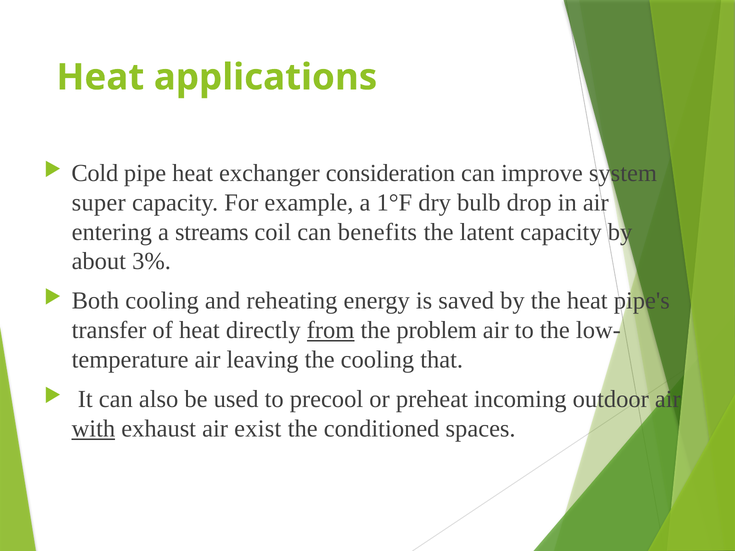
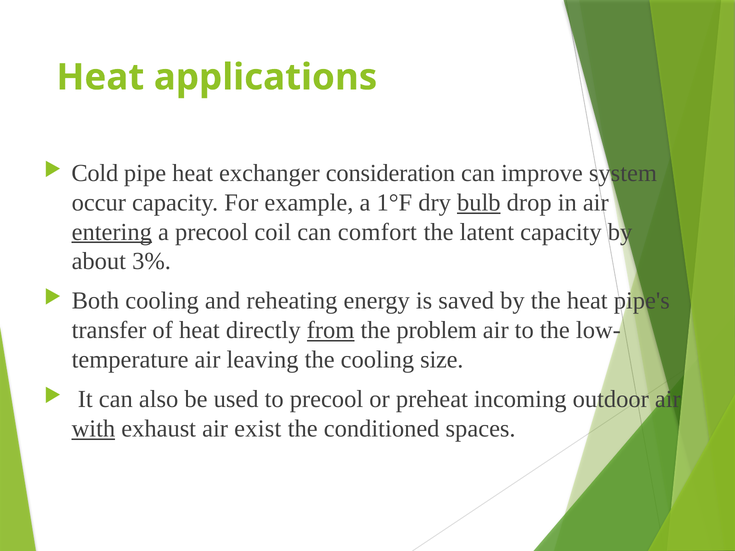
super: super -> occur (99, 203)
bulb underline: none -> present (479, 203)
entering underline: none -> present (112, 232)
a streams: streams -> precool (212, 232)
benefits: benefits -> comfort (377, 232)
that: that -> size (442, 360)
